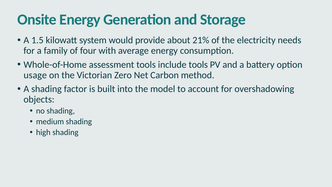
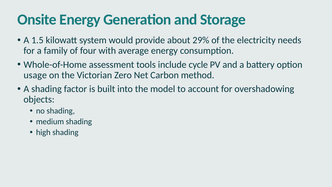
21%: 21% -> 29% (201, 40)
include tools: tools -> cycle (198, 65)
